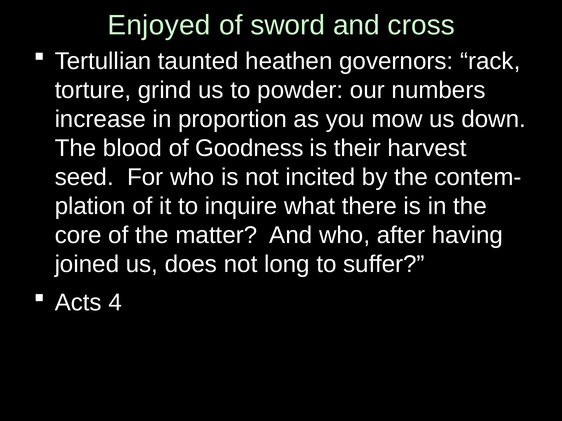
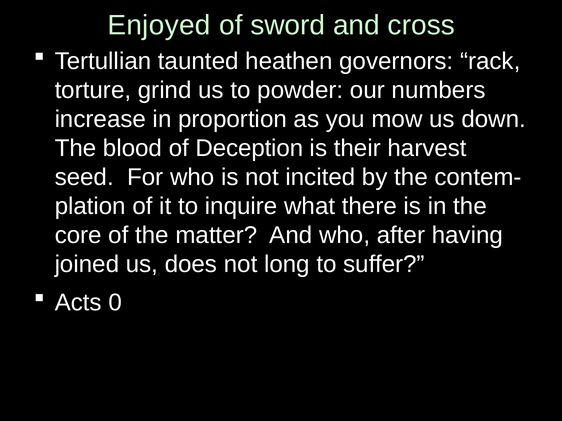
Goodness: Goodness -> Deception (249, 148)
4: 4 -> 0 (115, 303)
